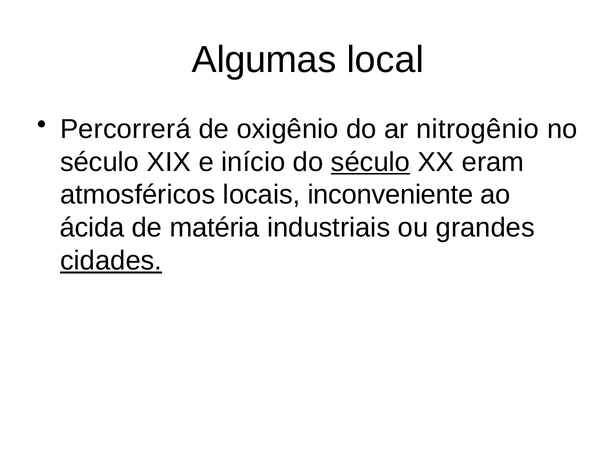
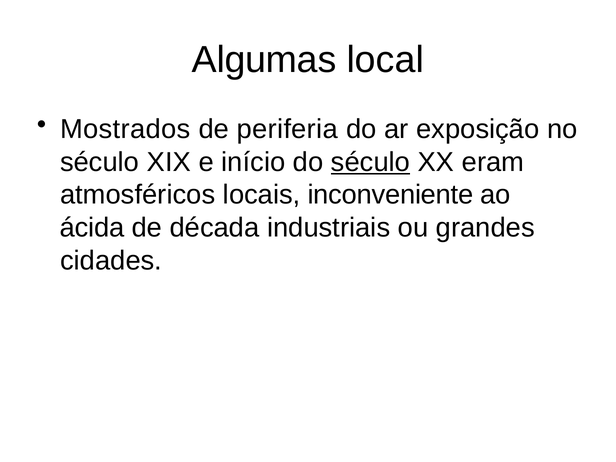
Percorrerá: Percorrerá -> Mostrados (125, 129)
oxigênio: oxigênio -> periferia (287, 129)
nitrogênio: nitrogênio -> exposição (478, 129)
matéria: matéria -> década (214, 228)
cidades underline: present -> none (111, 261)
